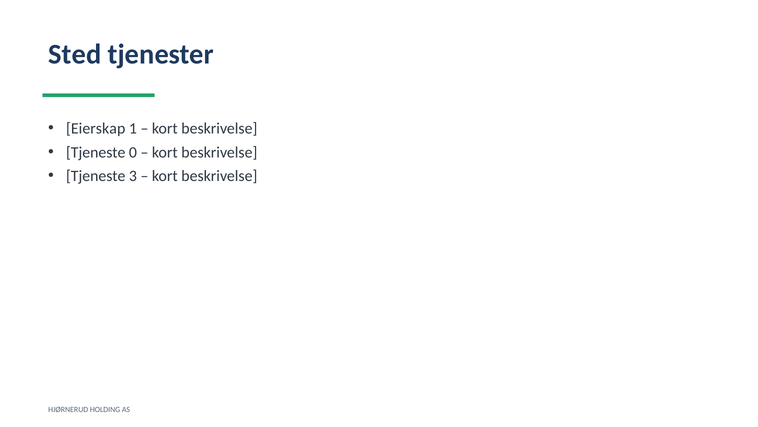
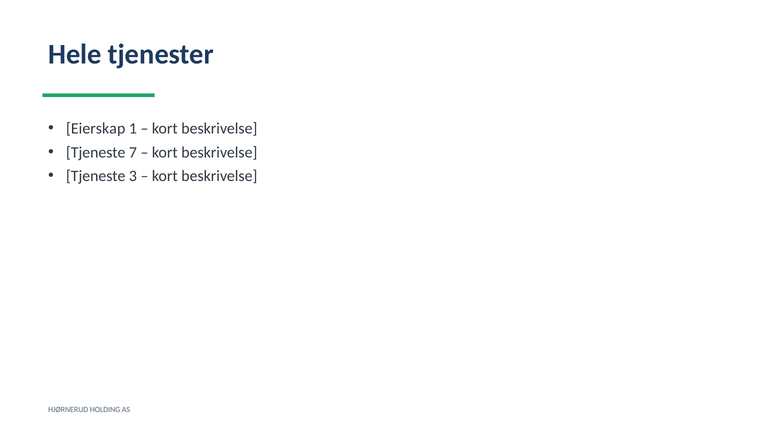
Sted: Sted -> Hele (75, 54)
0: 0 -> 7 (133, 152)
